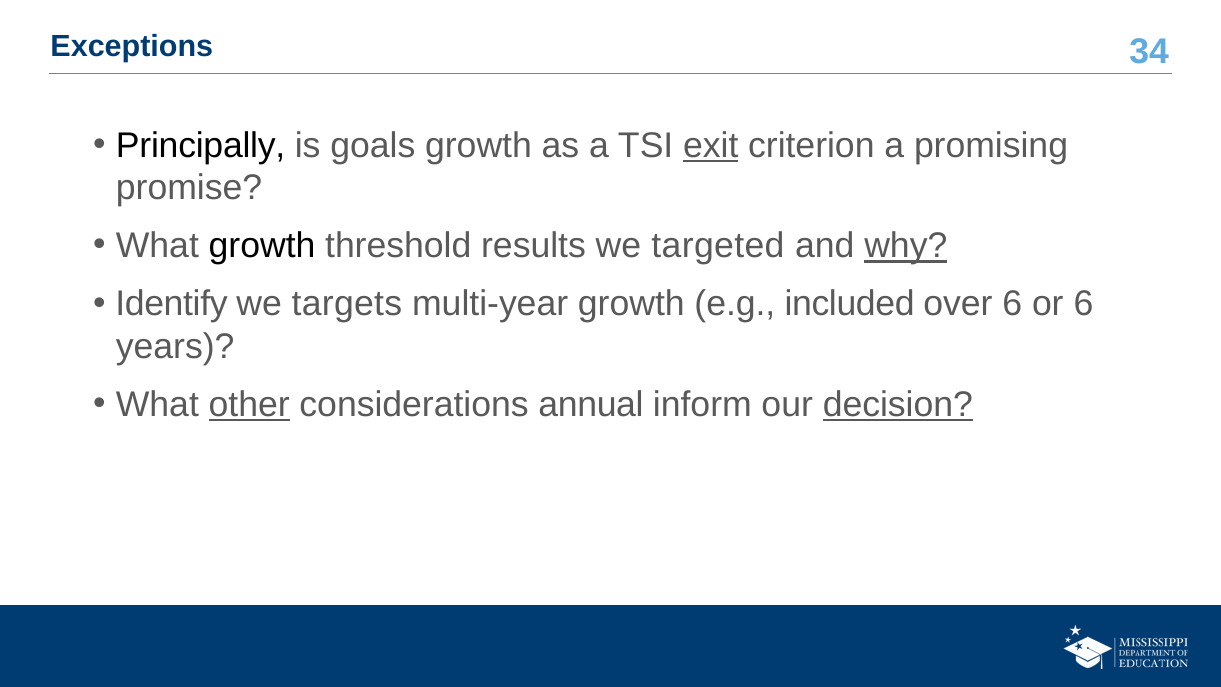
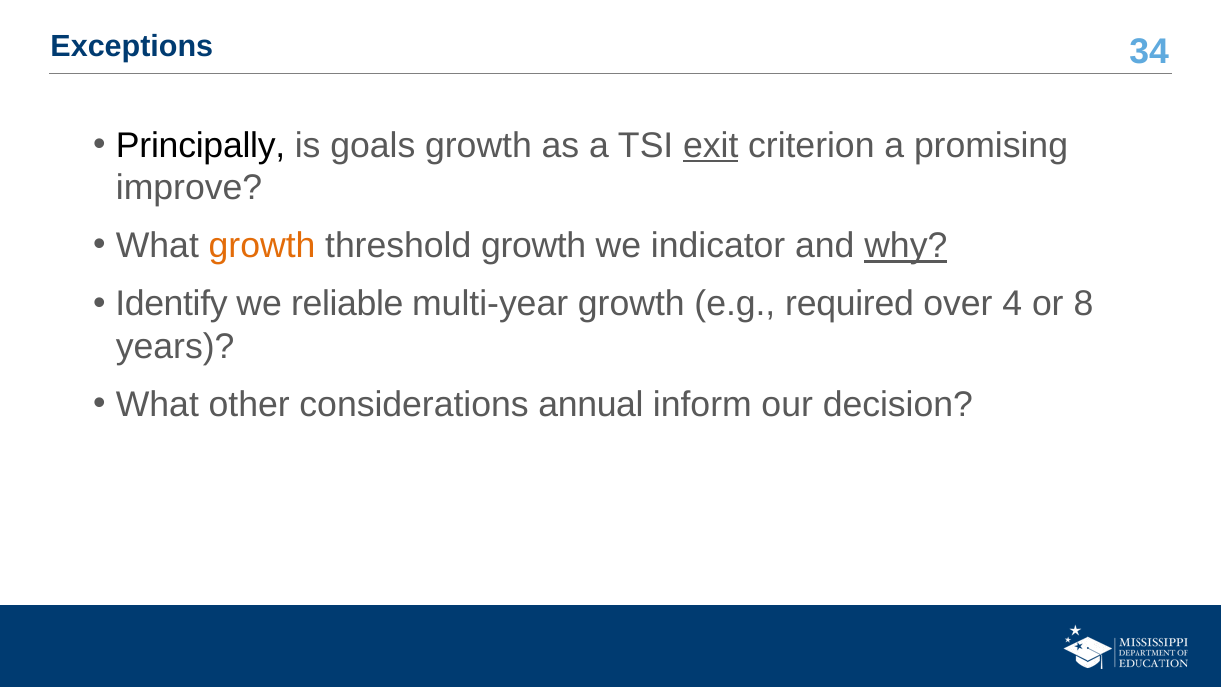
promise: promise -> improve (189, 188)
growth colour: black -> orange (262, 246)
threshold results: results -> growth (534, 246)
targeted: targeted -> indicator (718, 246)
targets: targets -> reliable (347, 304)
included: included -> required (850, 304)
over 6: 6 -> 4 (1012, 304)
or 6: 6 -> 8 (1083, 304)
other underline: present -> none (249, 405)
decision underline: present -> none (898, 405)
